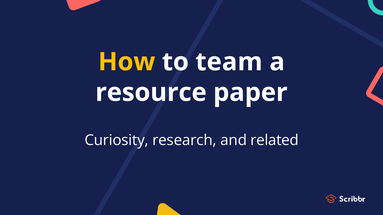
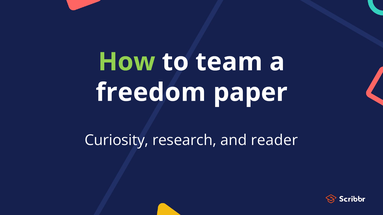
How colour: yellow -> light green (127, 62)
resource: resource -> freedom (151, 93)
related: related -> reader (274, 141)
